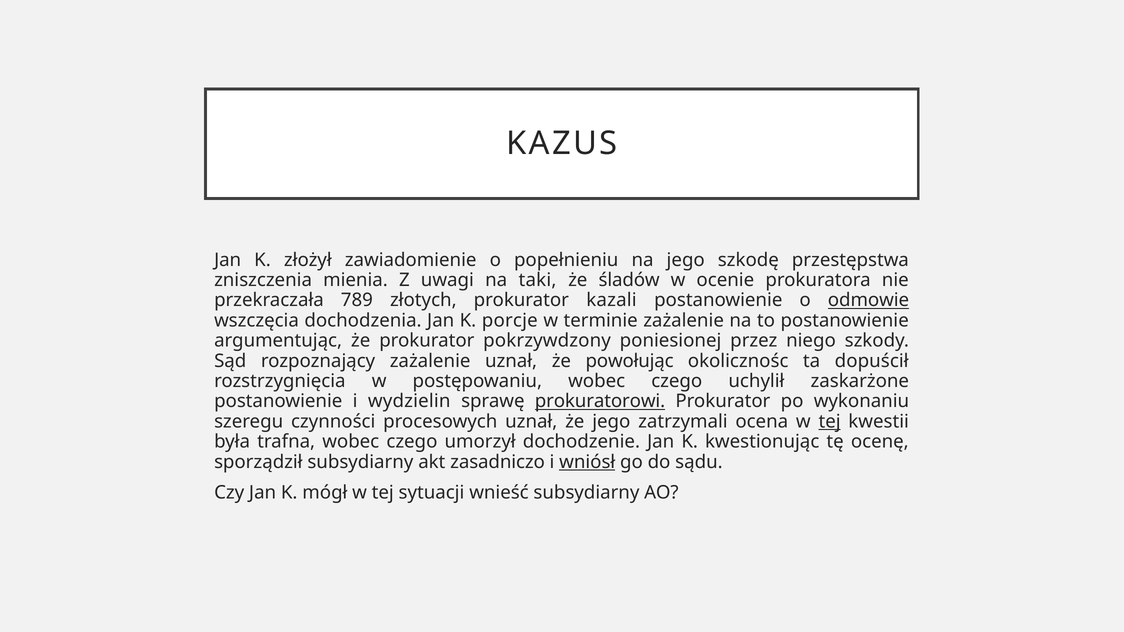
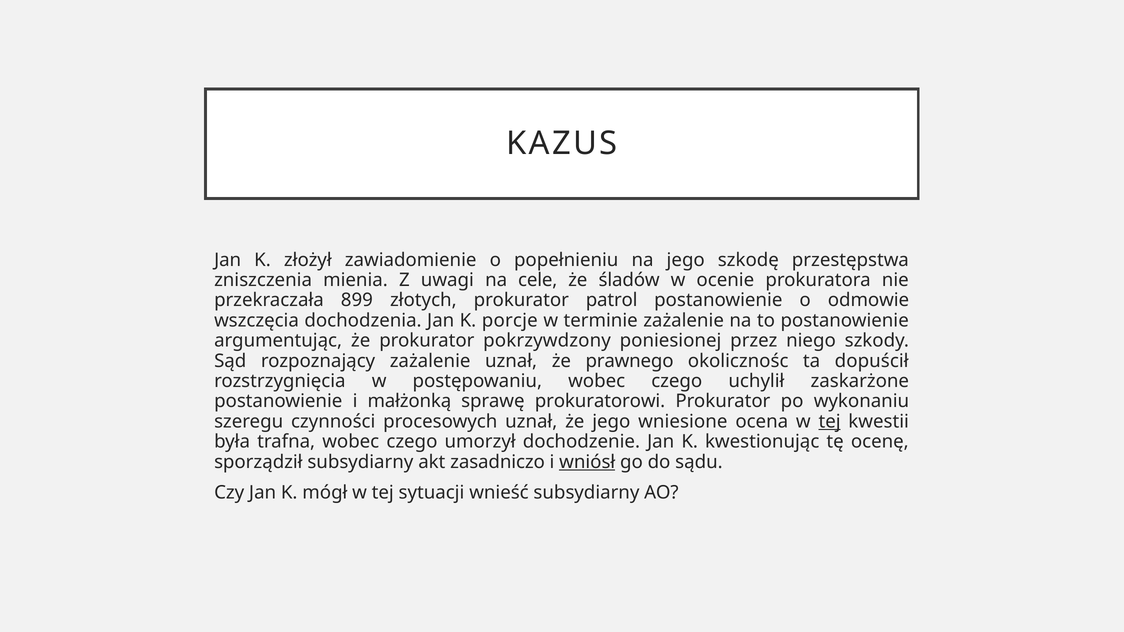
taki: taki -> cele (538, 280)
789: 789 -> 899 (357, 300)
kazali: kazali -> patrol (612, 300)
odmowie underline: present -> none (868, 300)
powołując: powołując -> prawnego (630, 361)
wydzielin: wydzielin -> małżonką (409, 401)
prokuratorowi underline: present -> none (600, 401)
zatrzymali: zatrzymali -> wniesione (683, 422)
